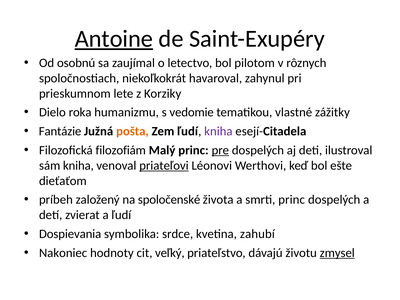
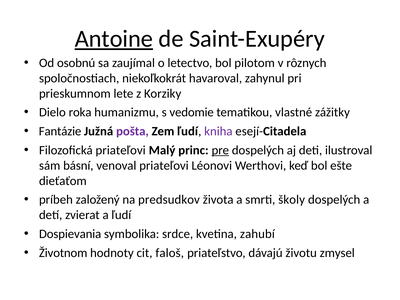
pošta colour: orange -> purple (132, 131)
Filozofická filozofiám: filozofiám -> priateľovi (121, 150)
sám kniha: kniha -> básní (78, 166)
priateľovi underline: present -> none (164, 166)
spoločenské: spoločenské -> predsudkov (169, 200)
smrti princ: princ -> školy (292, 200)
Nakoniec: Nakoniec -> Životnom (63, 253)
veľký: veľký -> faloš (170, 253)
zmysel underline: present -> none (337, 253)
